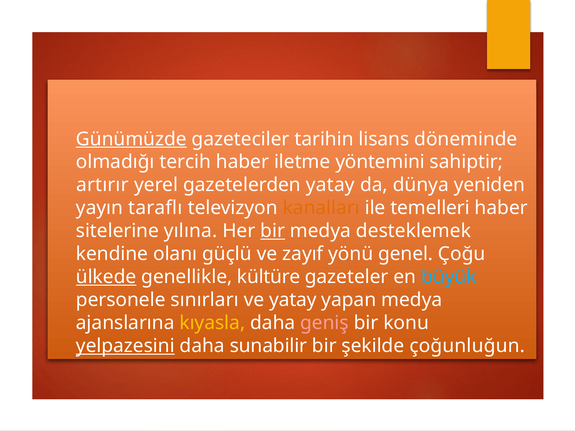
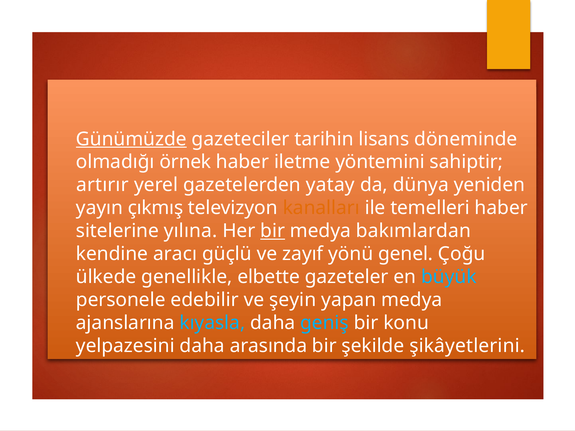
tercih: tercih -> örnek (185, 162)
taraflı: taraflı -> çıkmış (155, 208)
desteklemek: desteklemek -> bakımlardan (413, 231)
olanı: olanı -> aracı (175, 254)
ülkede underline: present -> none (106, 277)
kültüre: kültüre -> elbette (269, 277)
sınırları: sınırları -> edebilir (205, 300)
ve yatay: yatay -> şeyin (293, 300)
kıyasla colour: yellow -> light blue (212, 323)
geniş colour: pink -> light blue (324, 323)
yelpazesini underline: present -> none (125, 346)
sunabilir: sunabilir -> arasında (268, 346)
çoğunluğun: çoğunluğun -> şikâyetlerini (467, 346)
